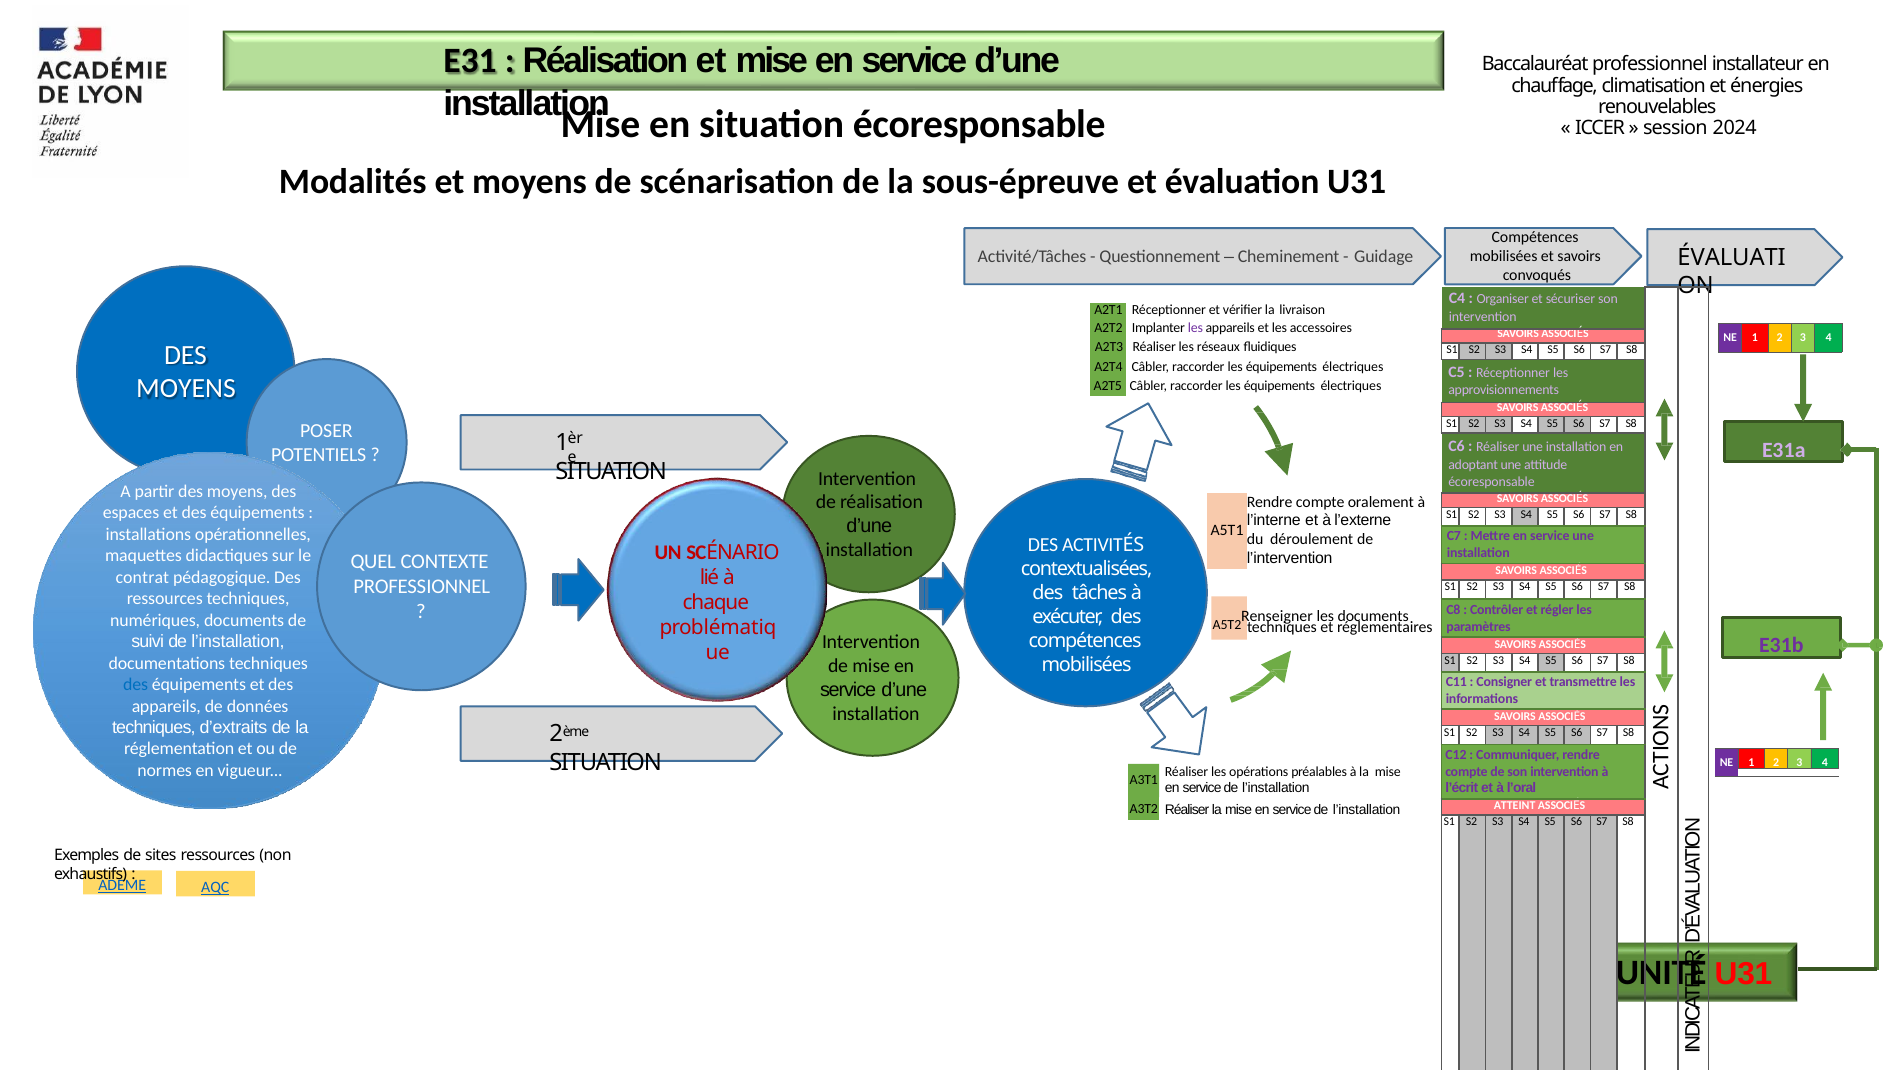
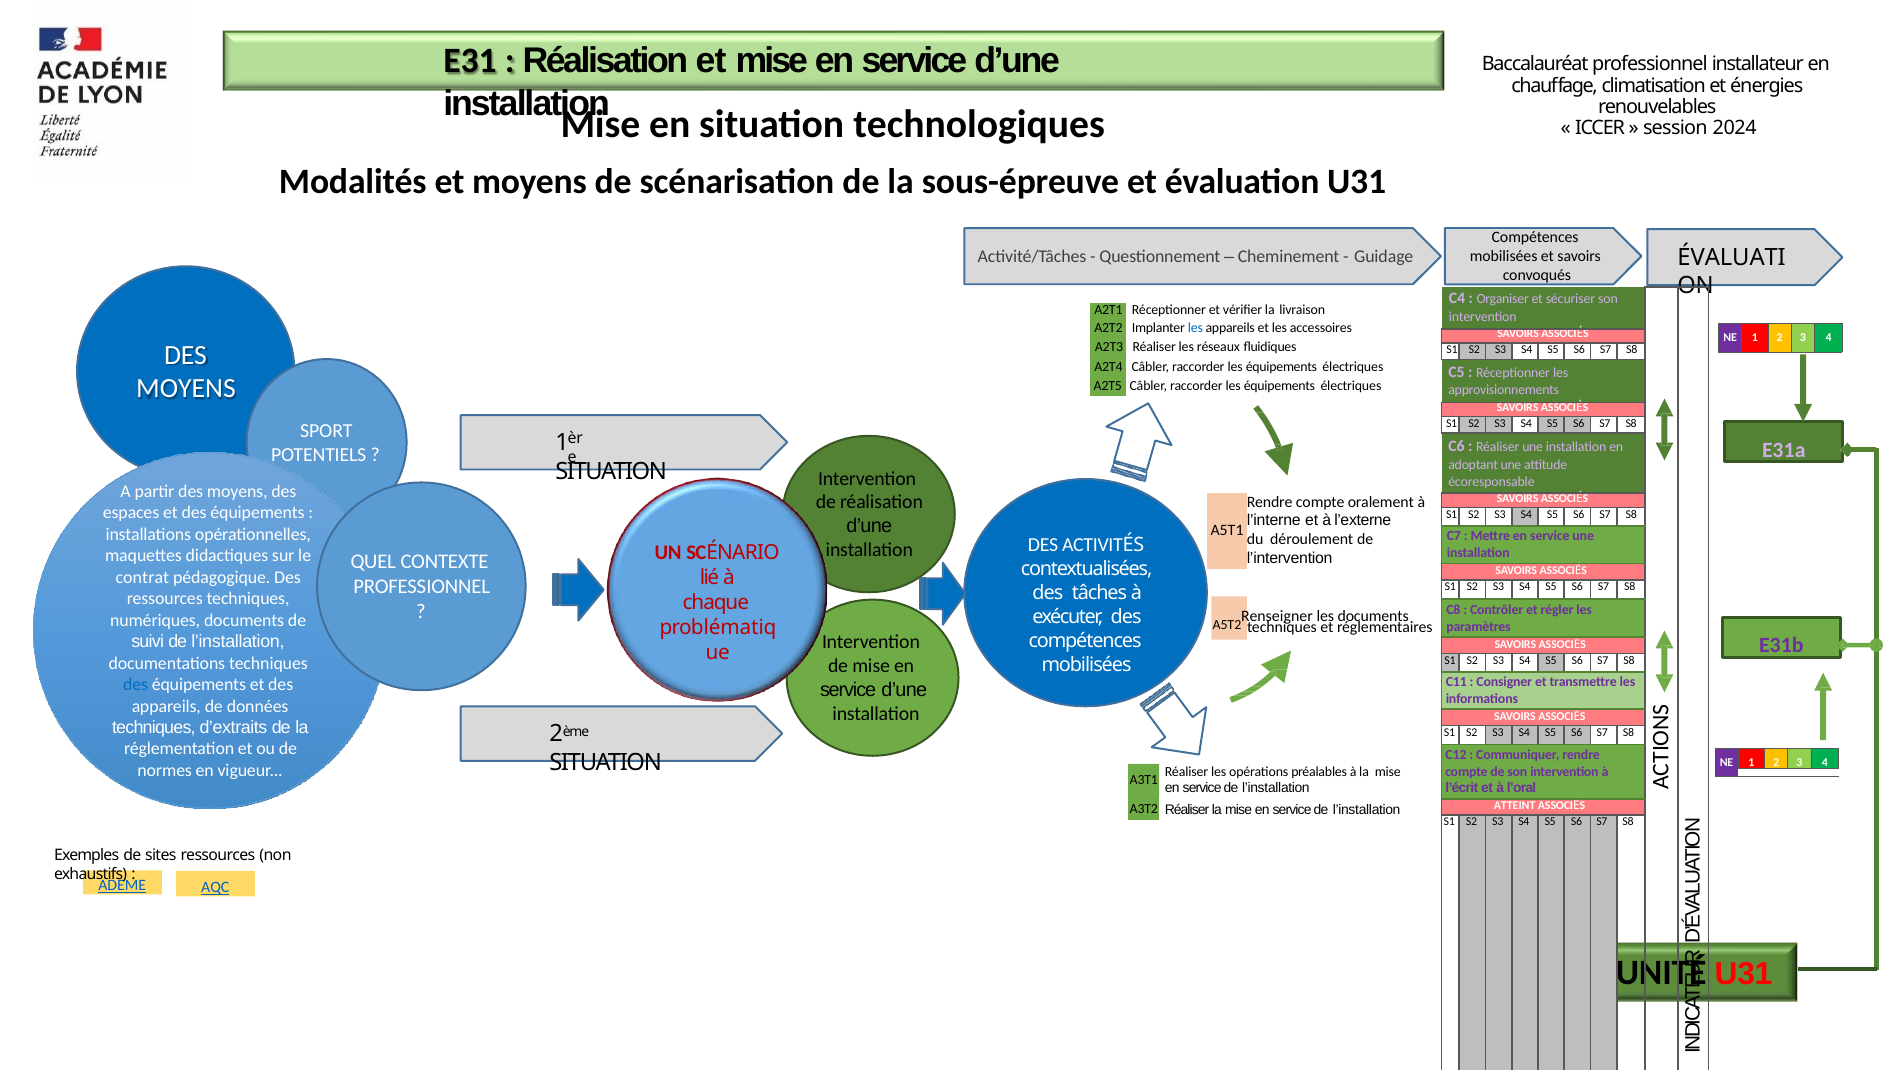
situation écoresponsable: écoresponsable -> technologiques (979, 125)
les colour: purple -> blue (1195, 328)
POSER: POSER -> SPORT (326, 431)
